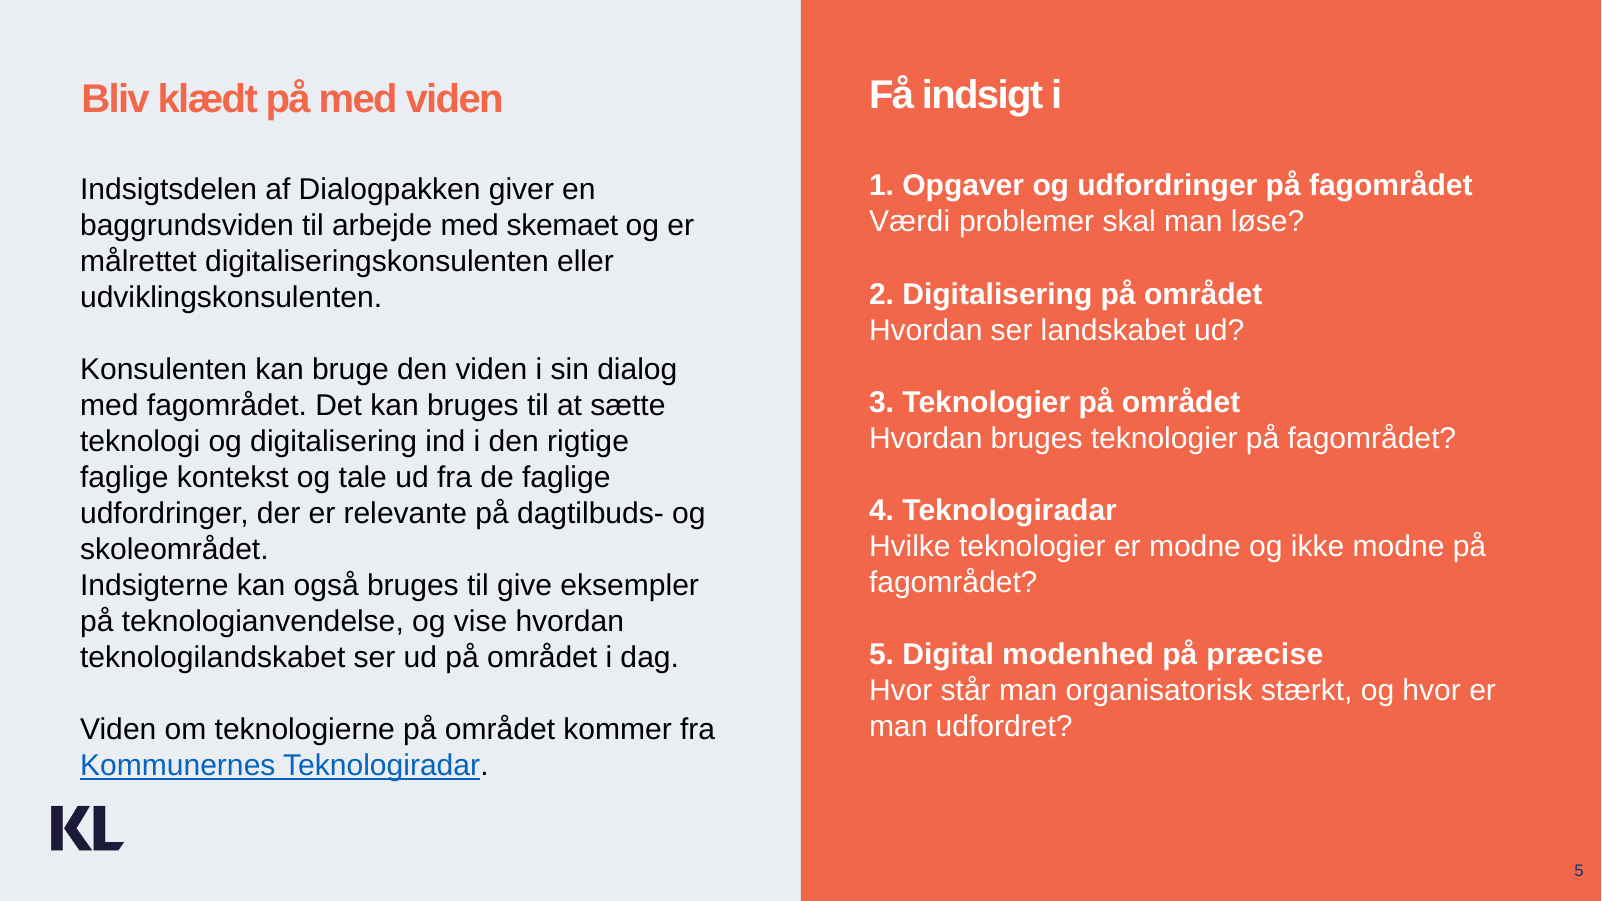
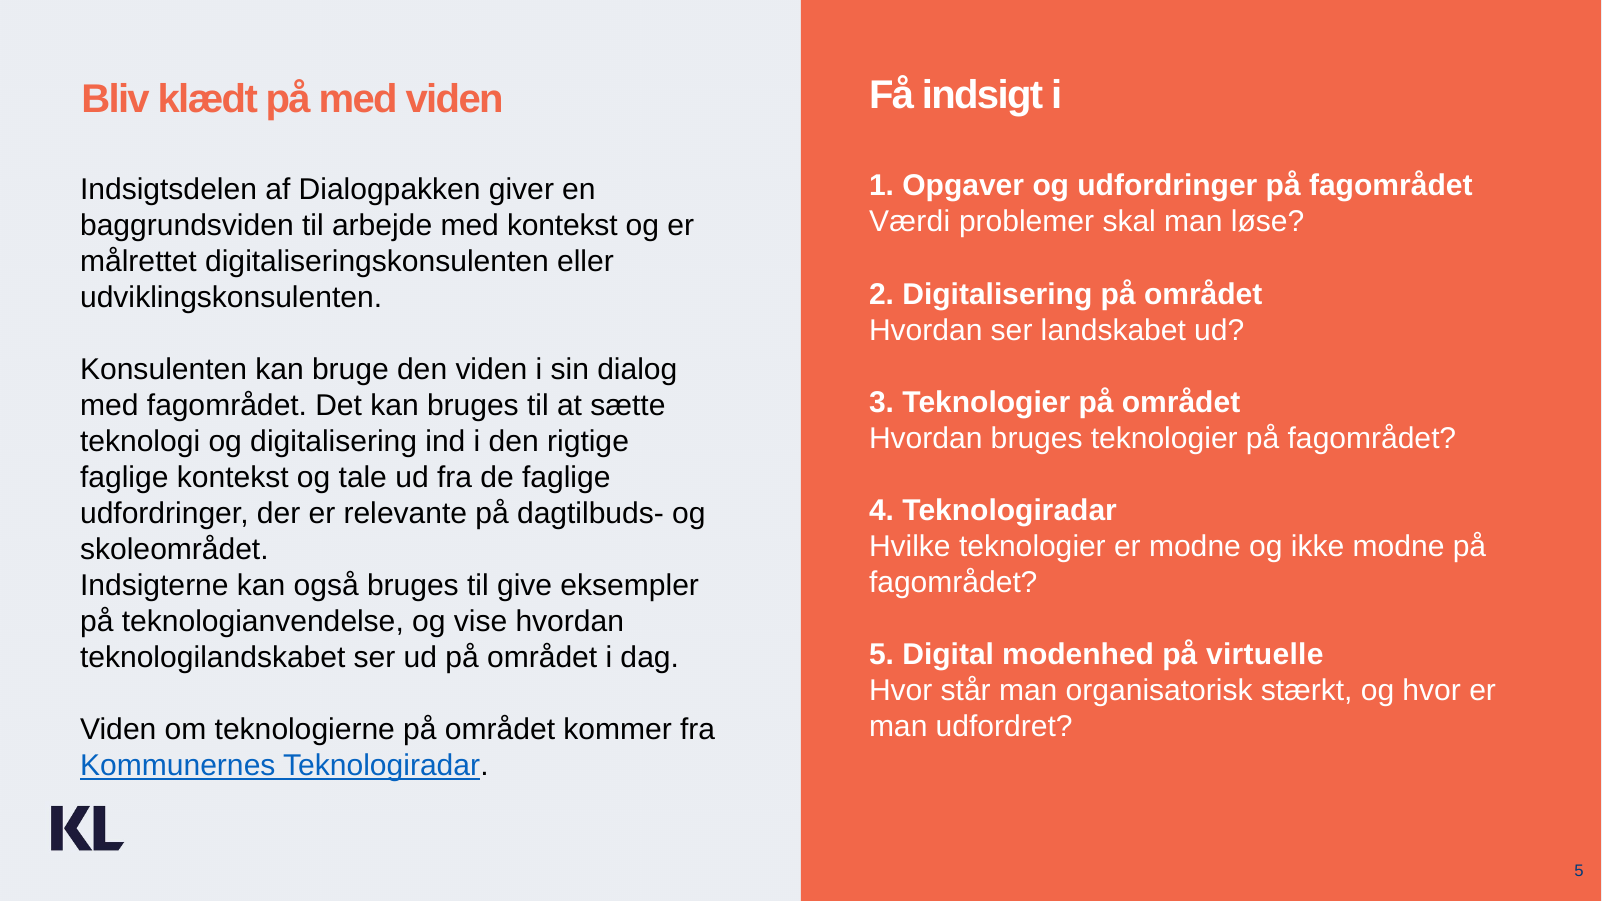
med skemaet: skemaet -> kontekst (562, 225)
præcise: præcise -> virtuelle (1265, 655)
